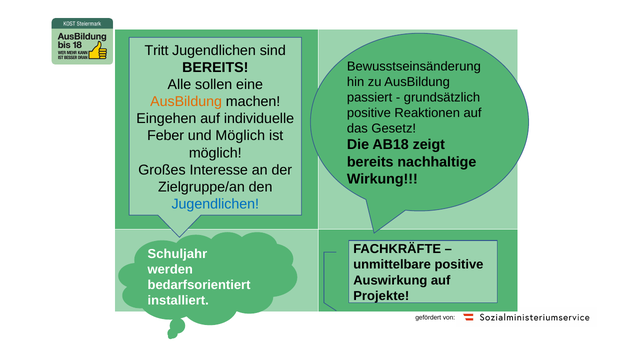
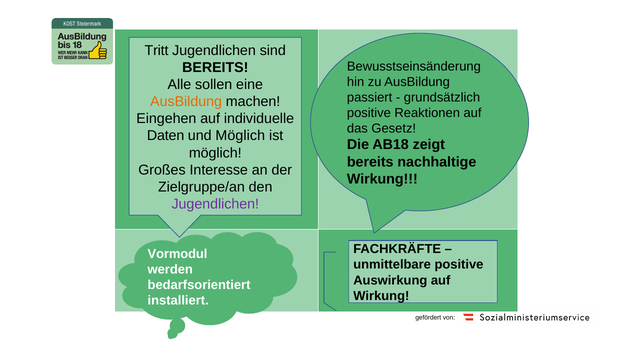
Feber: Feber -> Daten (166, 136)
Jugendlichen colour: blue -> purple (215, 204)
Schuljahr: Schuljahr -> Vormodul (177, 254)
Projekte: Projekte -> Wirkung (381, 296)
